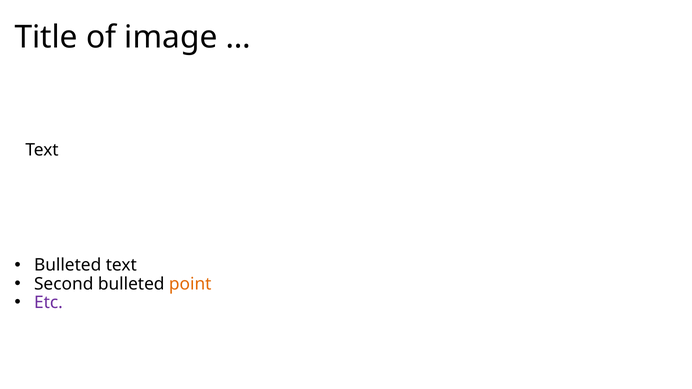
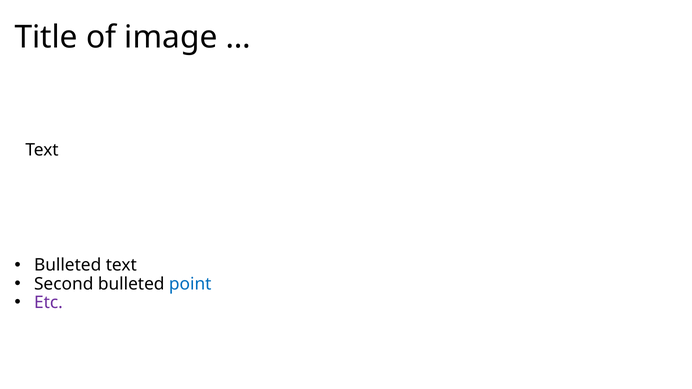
point colour: orange -> blue (190, 284)
